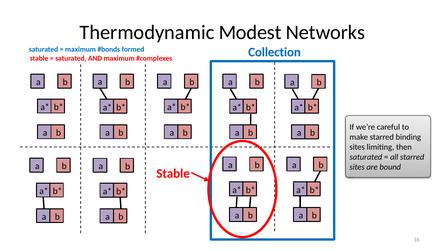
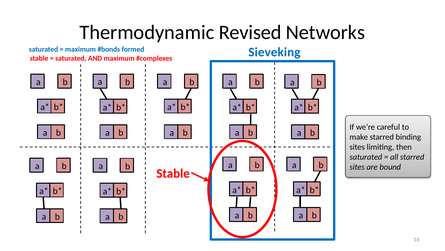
Modest: Modest -> Revised (250, 32)
Collection: Collection -> Sieveking (274, 52)
